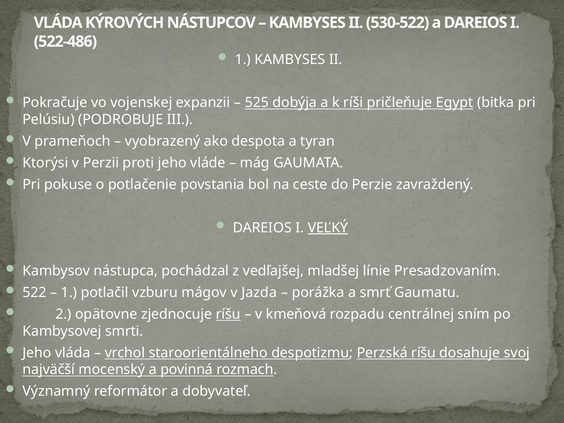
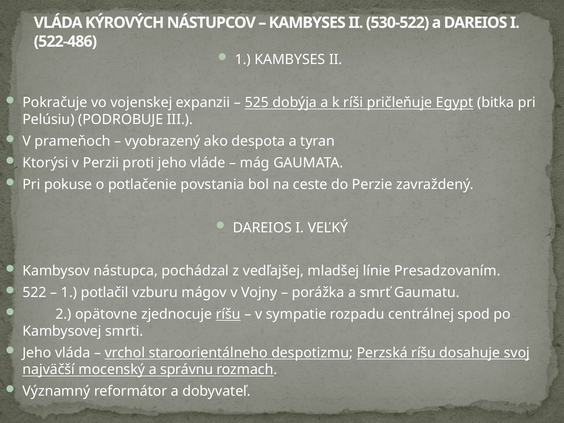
VEĽKÝ underline: present -> none (328, 228)
Jazda: Jazda -> Vojny (259, 293)
kmeňová: kmeňová -> sympatie (296, 314)
sním: sním -> spod (474, 314)
povinná: povinná -> správnu (187, 370)
